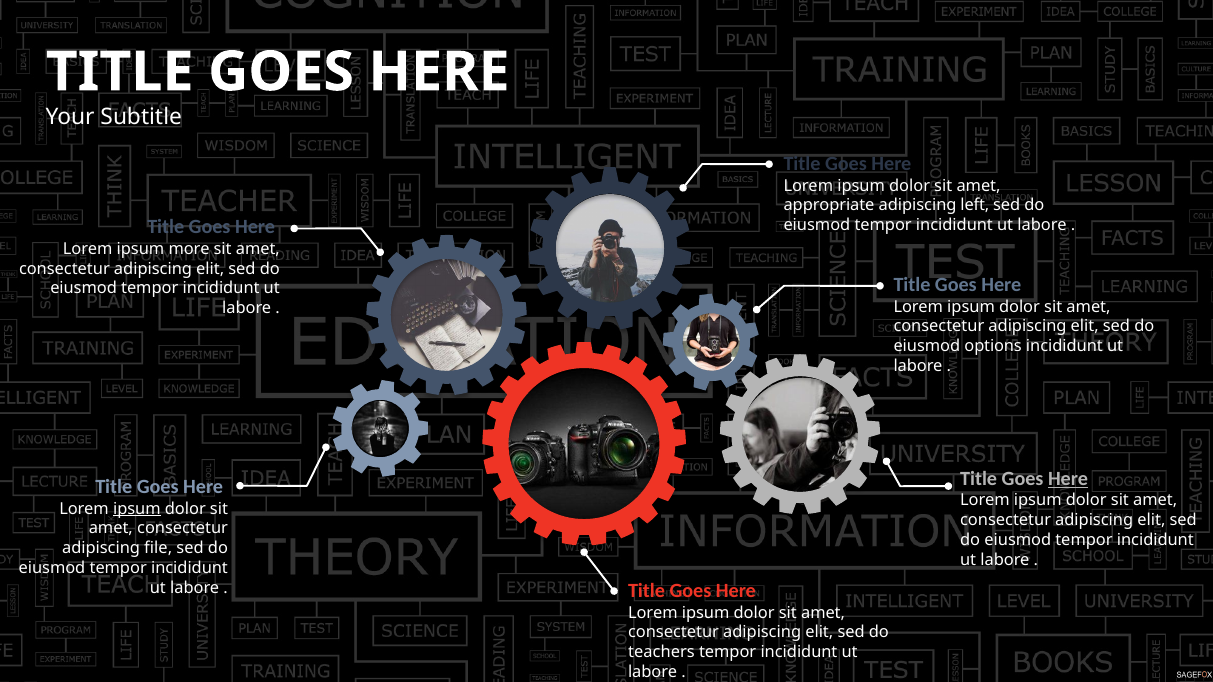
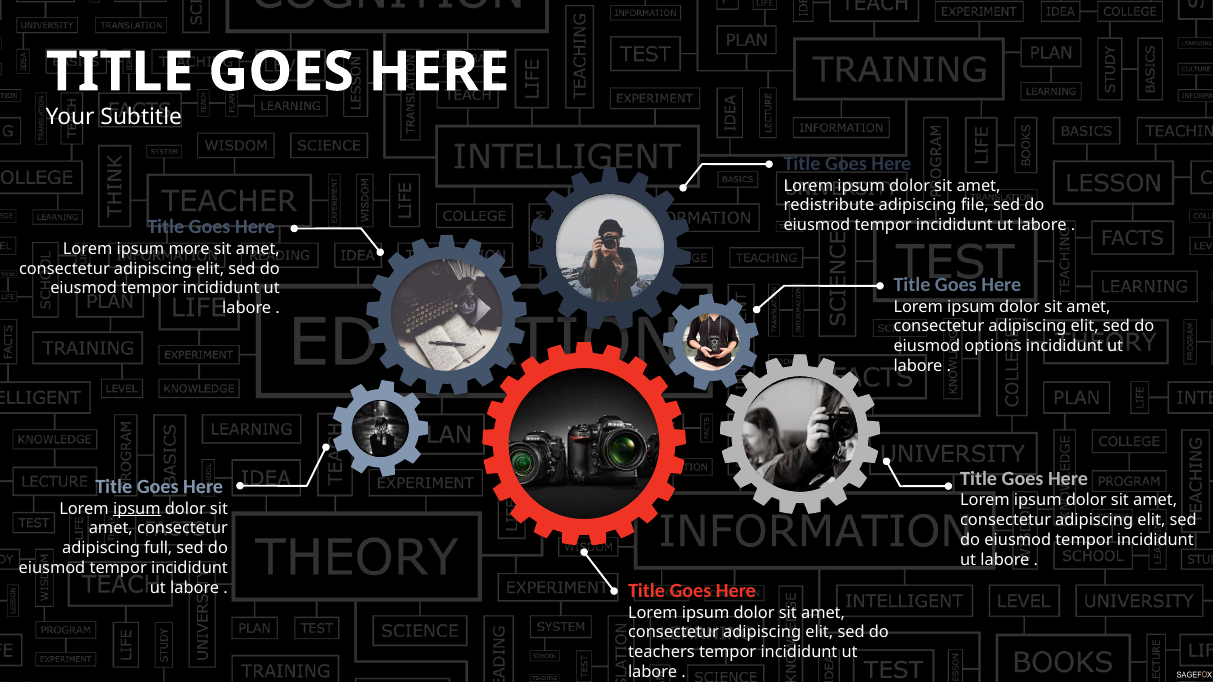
appropriate: appropriate -> redistribute (829, 206)
left: left -> file (975, 206)
Here underline: present -> none (1068, 479)
file: file -> full (158, 548)
